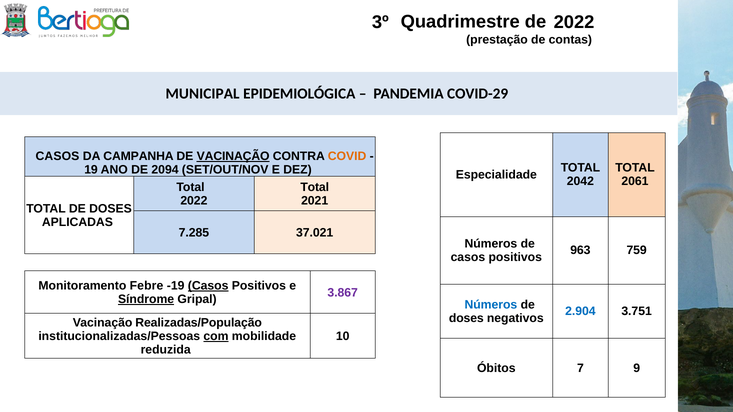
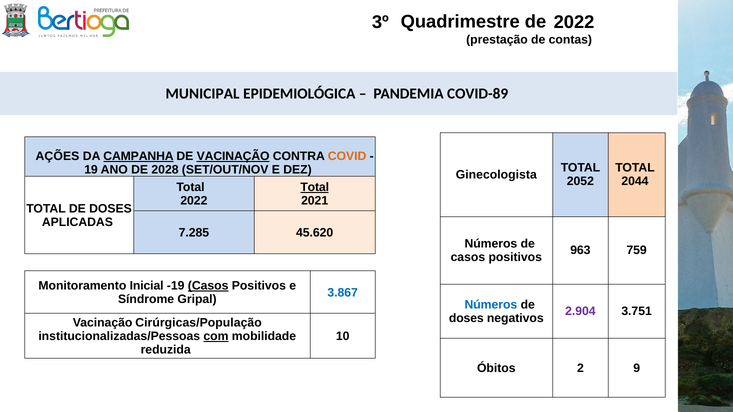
COVID-29: COVID-29 -> COVID-89 (478, 94)
CASOS: CASOS -> AÇÕES (57, 156)
CAMPANHA underline: none -> present (138, 156)
2094: 2094 -> 2028 (165, 170)
Especialidade: Especialidade -> Ginecologista (496, 175)
2042: 2042 -> 2052 (580, 182)
2061: 2061 -> 2044 (635, 182)
Total underline: none -> present (315, 187)
37.021: 37.021 -> 45.620 (315, 233)
Febre: Febre -> Inicial (147, 286)
3.867 colour: purple -> blue (343, 293)
Síndrome underline: present -> none (146, 299)
2.904 colour: blue -> purple (580, 312)
Realizadas/População: Realizadas/População -> Cirúrgicas/População (199, 323)
7: 7 -> 2 (580, 368)
